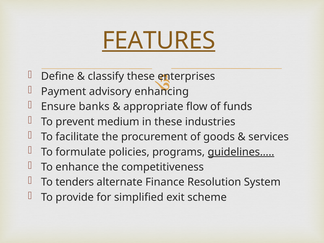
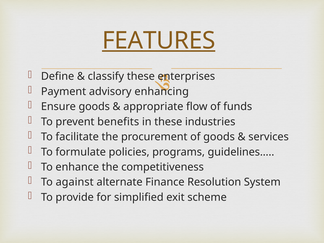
Ensure banks: banks -> goods (94, 107)
medium: medium -> benefits (118, 122)
guidelines… underline: present -> none (241, 152)
tenders: tenders -> against (75, 182)
